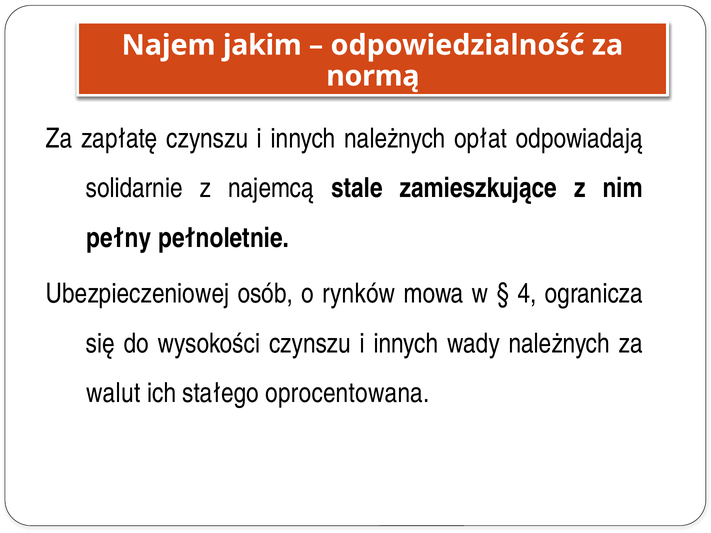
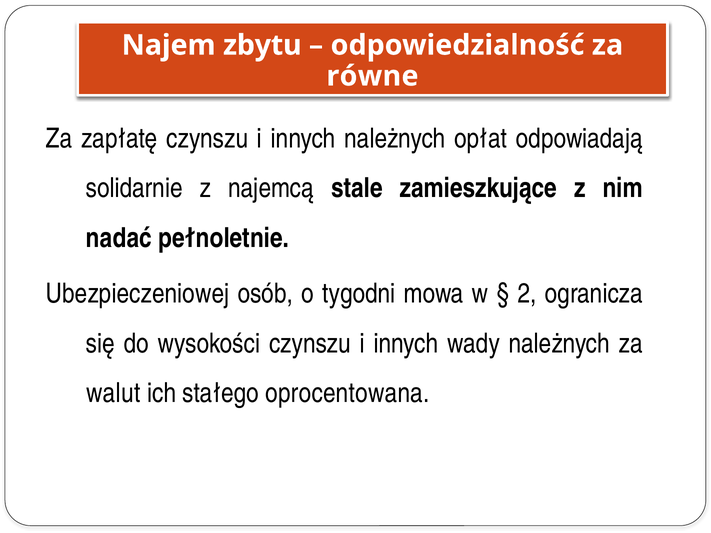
jakim: jakim -> zbytu (262, 45)
normą: normą -> równe (373, 76)
pełny: pełny -> nadać (119, 238)
rynków: rynków -> tygodni (359, 294)
4: 4 -> 2 (527, 294)
